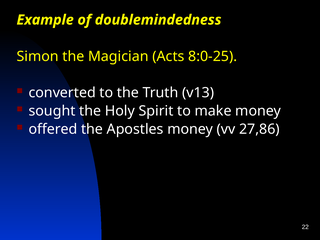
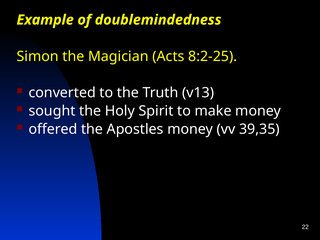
8:0-25: 8:0-25 -> 8:2-25 (213, 56)
27,86: 27,86 -> 39,35 (259, 129)
